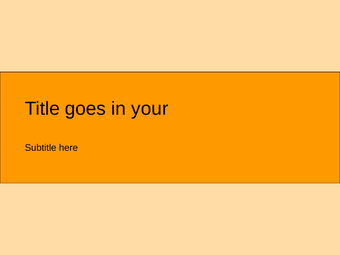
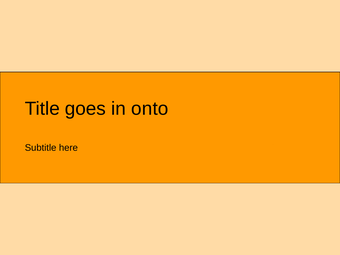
your: your -> onto (150, 109)
